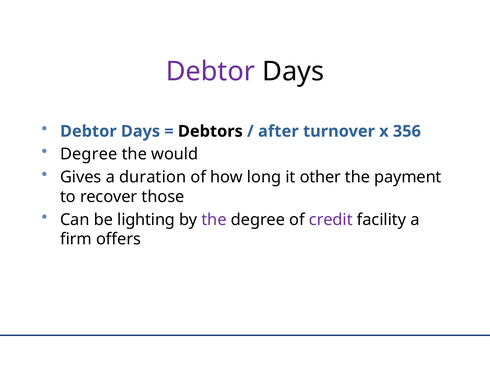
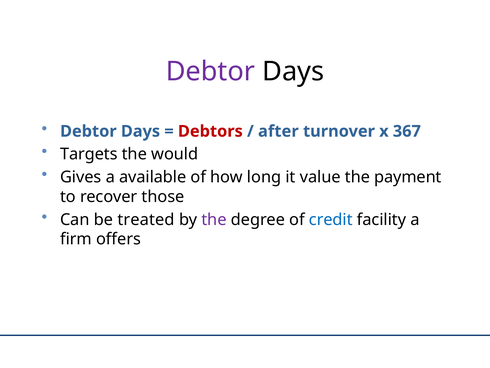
Debtors colour: black -> red (210, 131)
356: 356 -> 367 (407, 131)
Degree: Degree -> Targets (89, 154)
duration: duration -> available (153, 177)
other: other -> value (320, 177)
lighting: lighting -> treated (146, 219)
credit colour: purple -> blue (331, 219)
